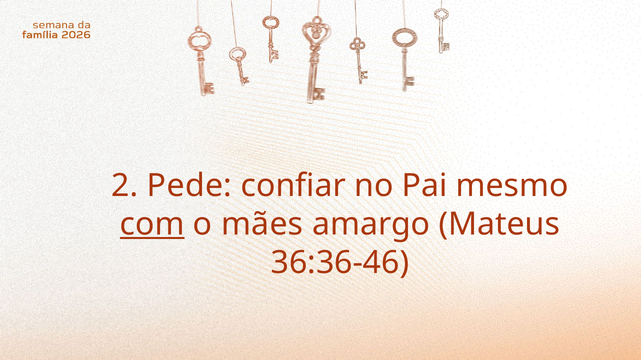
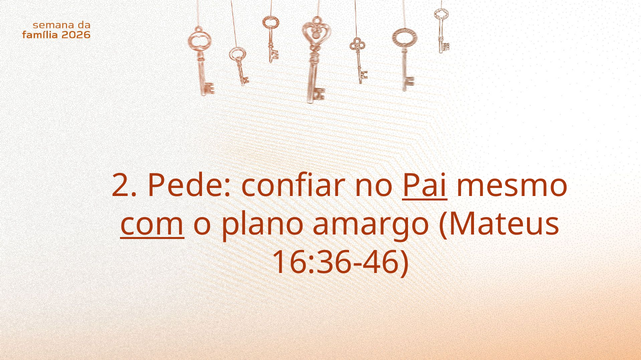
Pai underline: none -> present (425, 186)
mães: mães -> plano (263, 225)
36:36-46: 36:36-46 -> 16:36-46 (340, 263)
